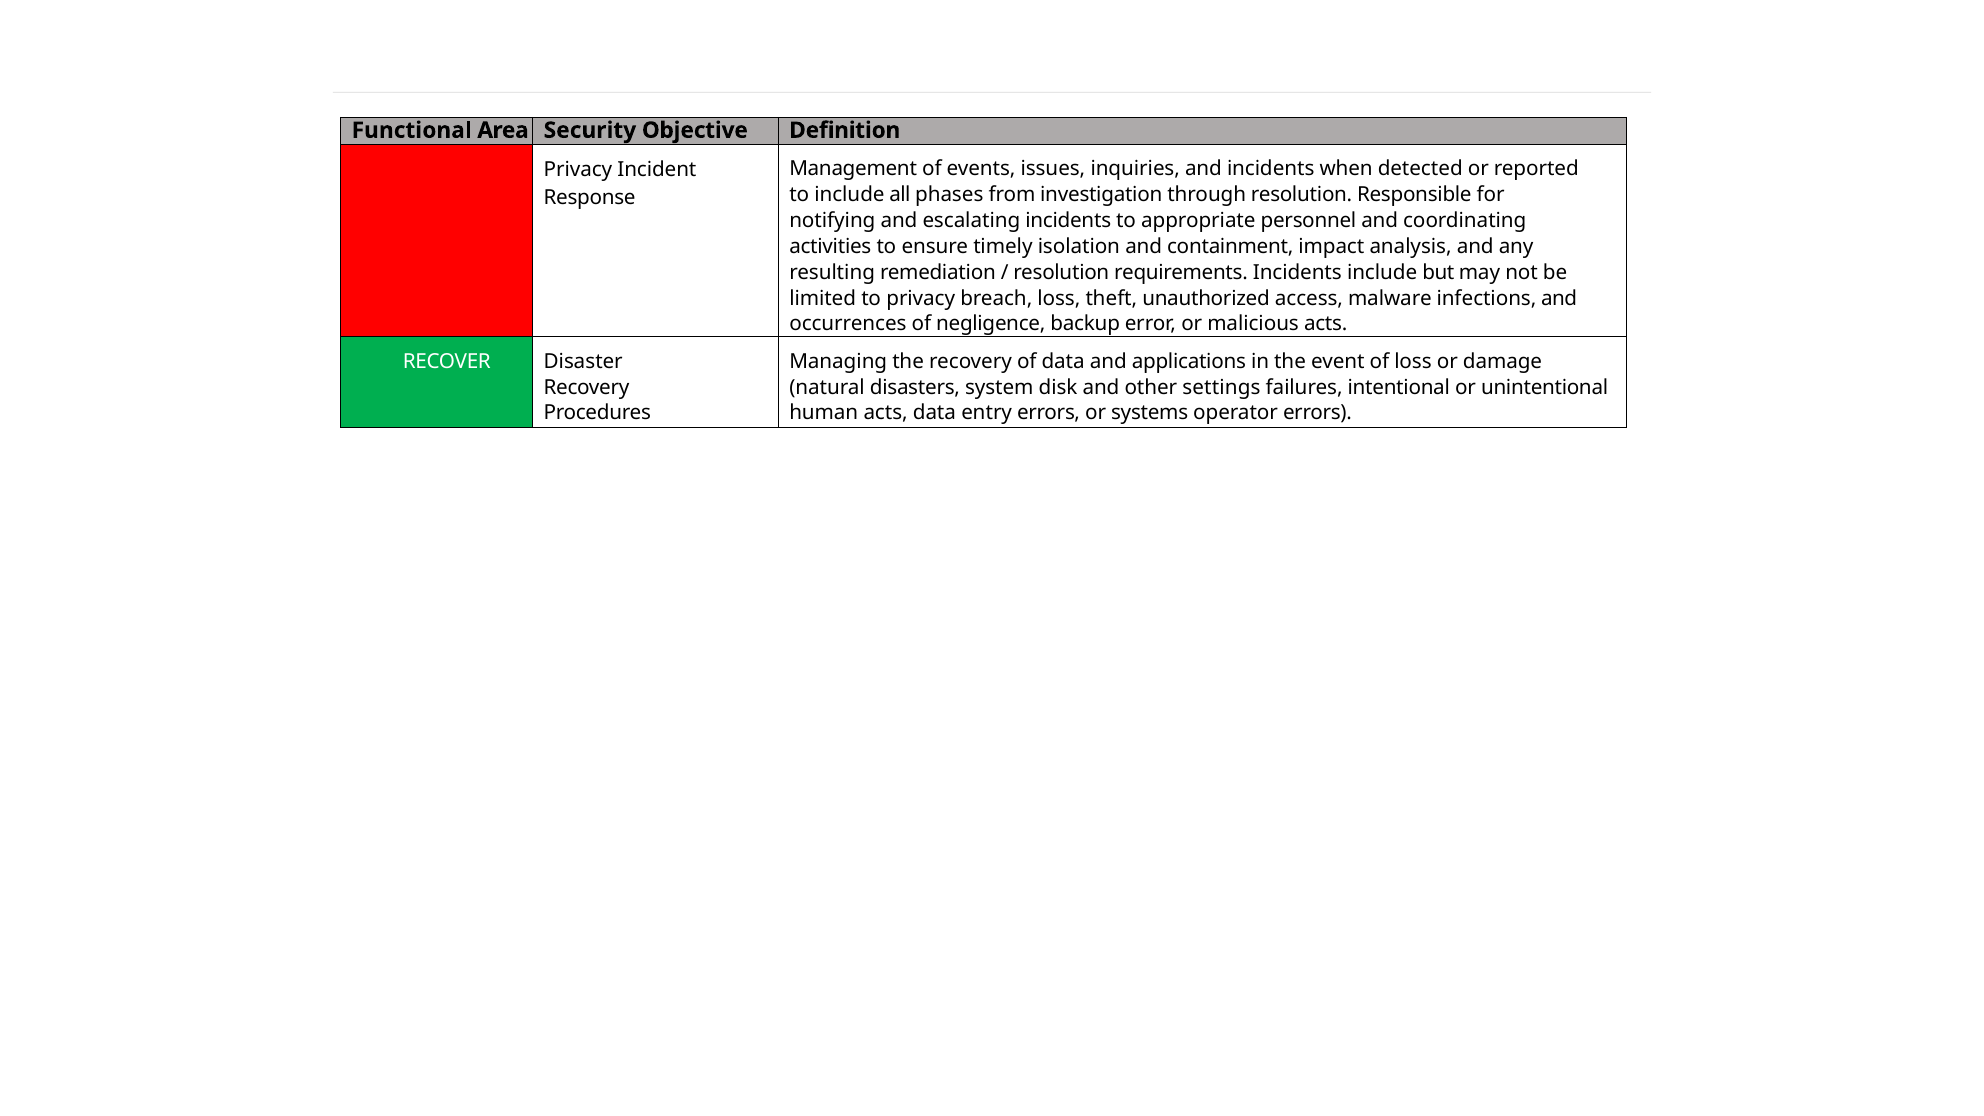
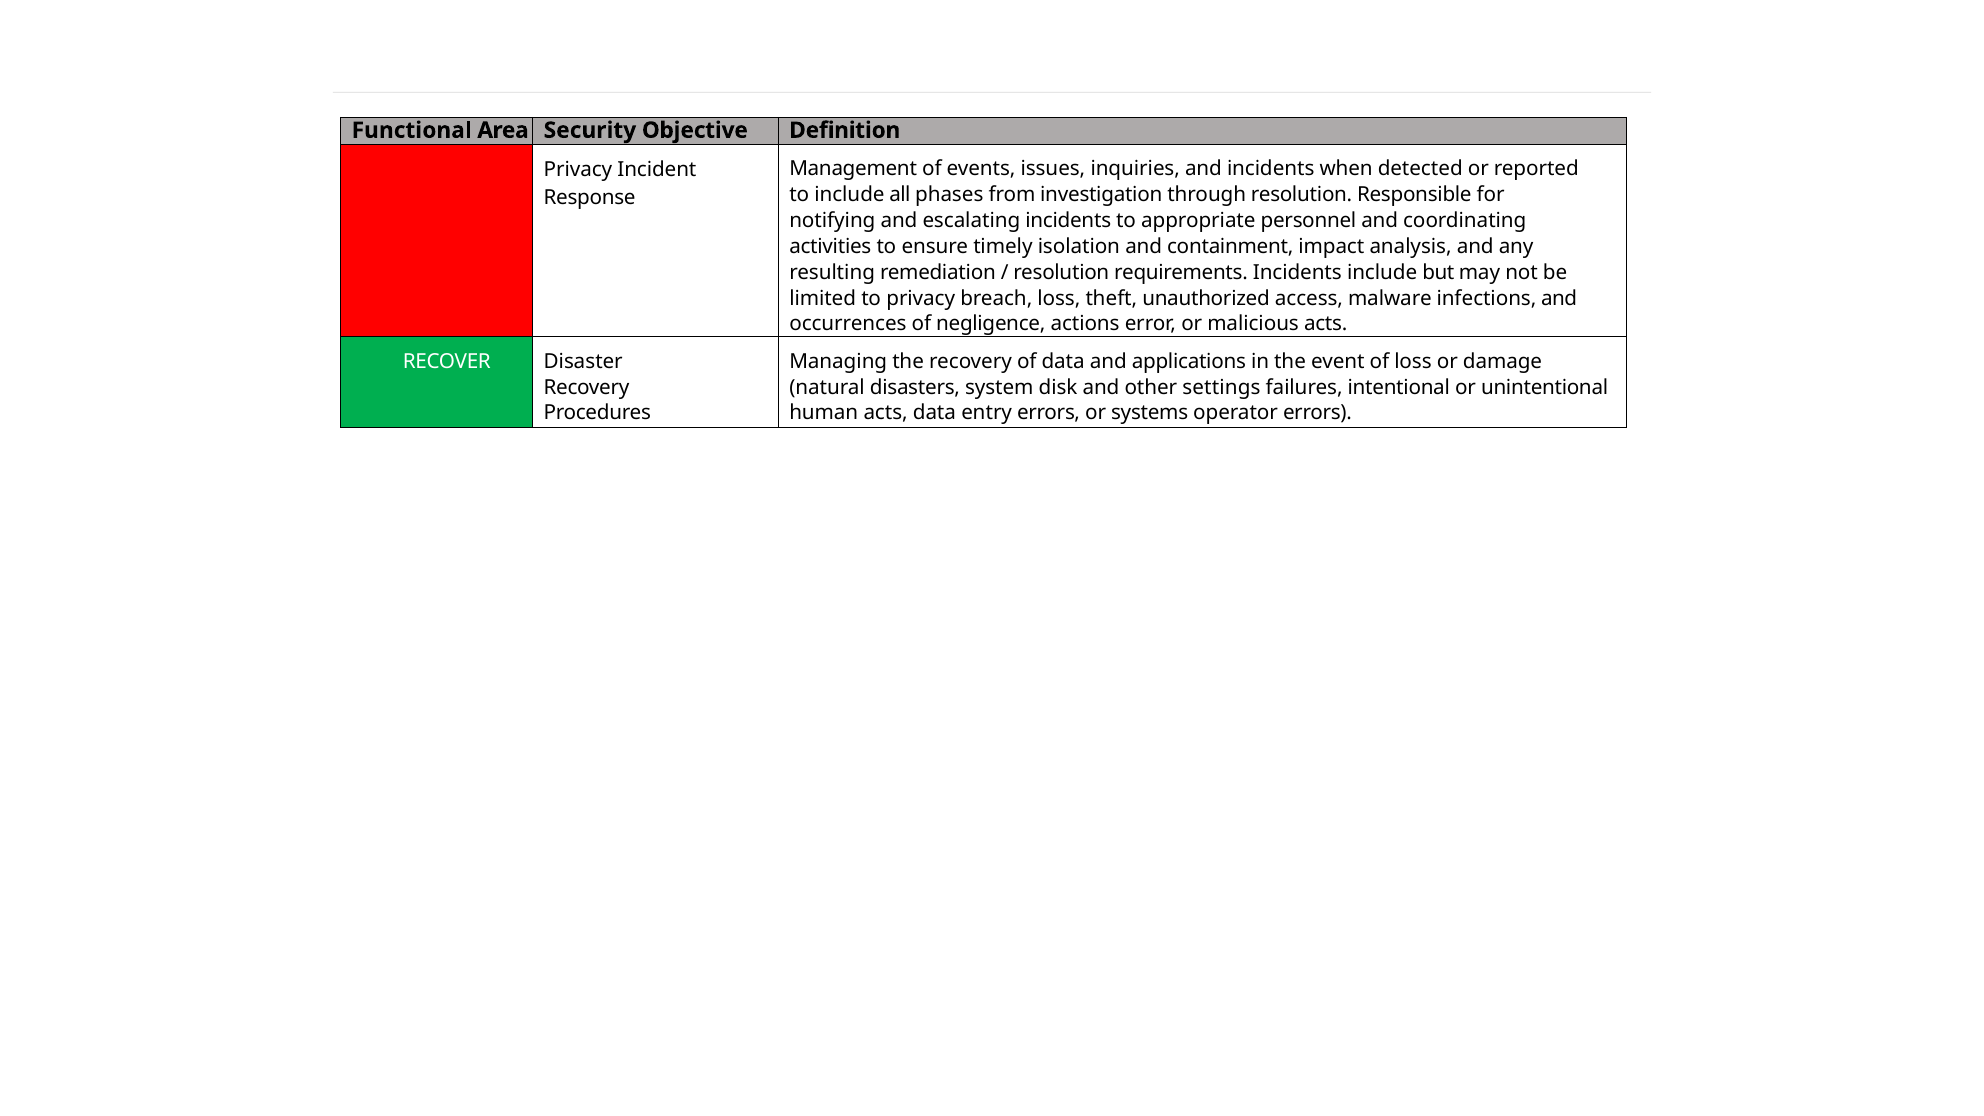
backup: backup -> actions (1085, 324)
